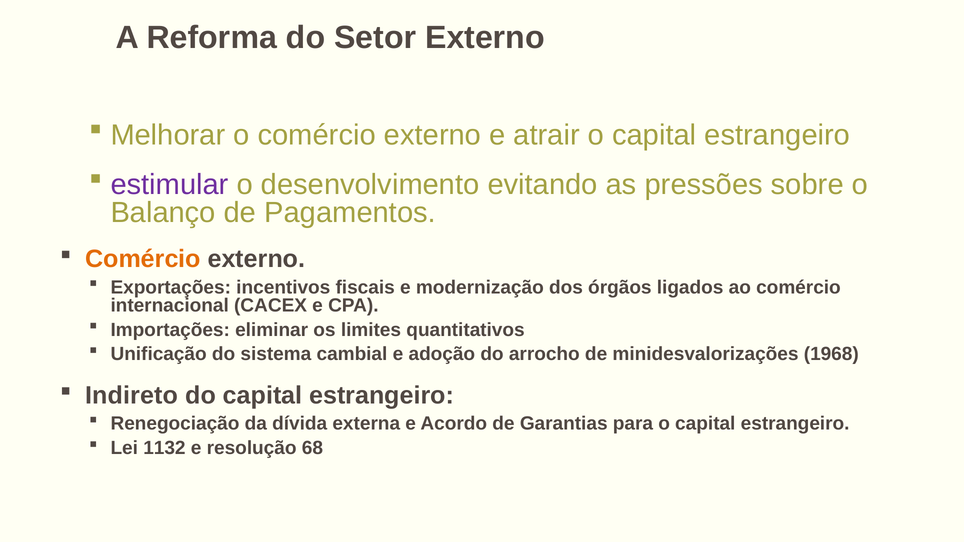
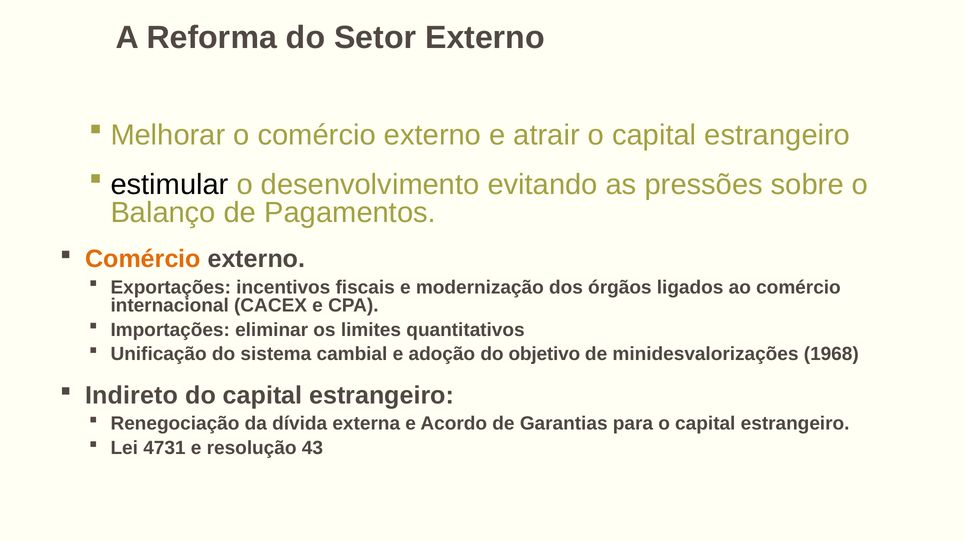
estimular colour: purple -> black (170, 185)
arrocho: arrocho -> objetivo (544, 354)
1132: 1132 -> 4731 (164, 448)
68: 68 -> 43 (312, 448)
